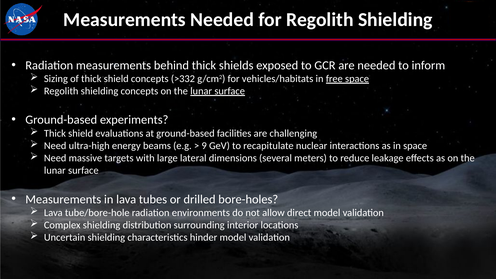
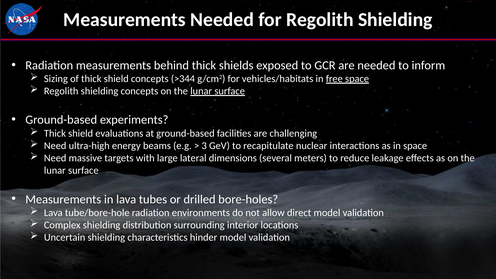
>332: >332 -> >344 (183, 79)
9: 9 -> 3 (204, 146)
